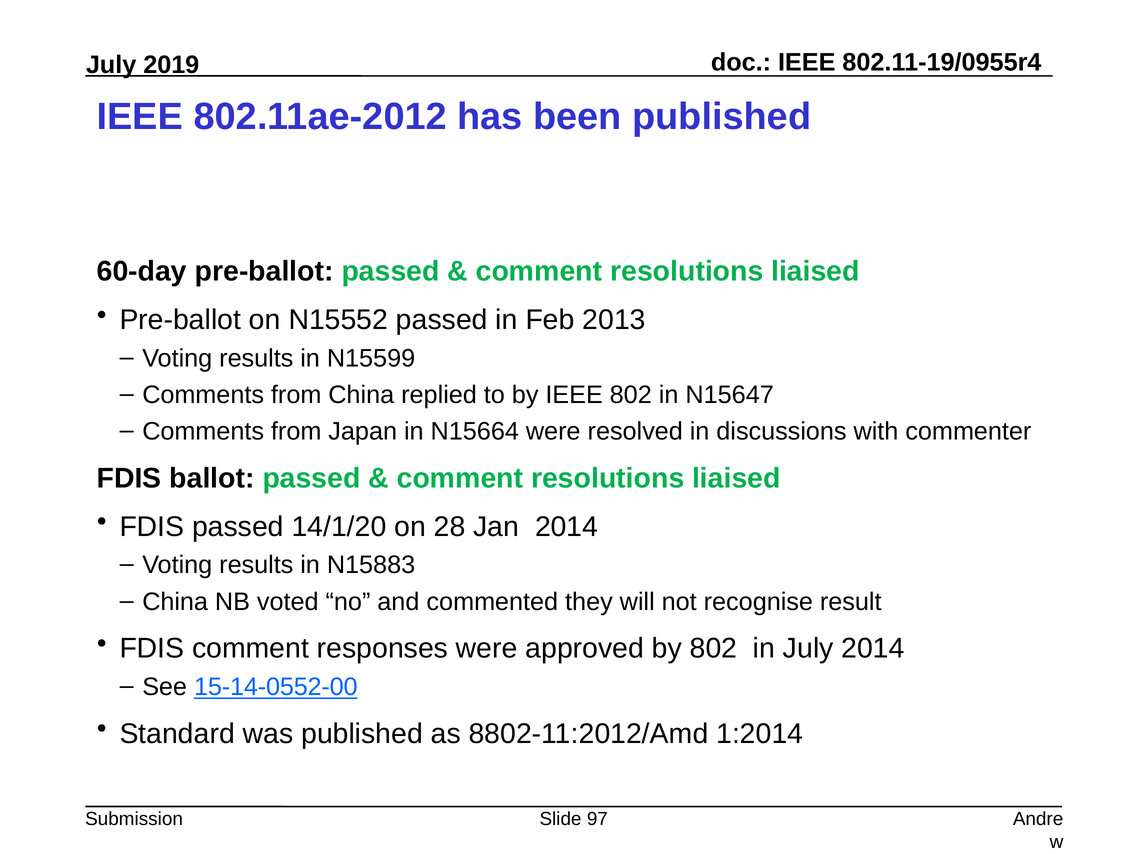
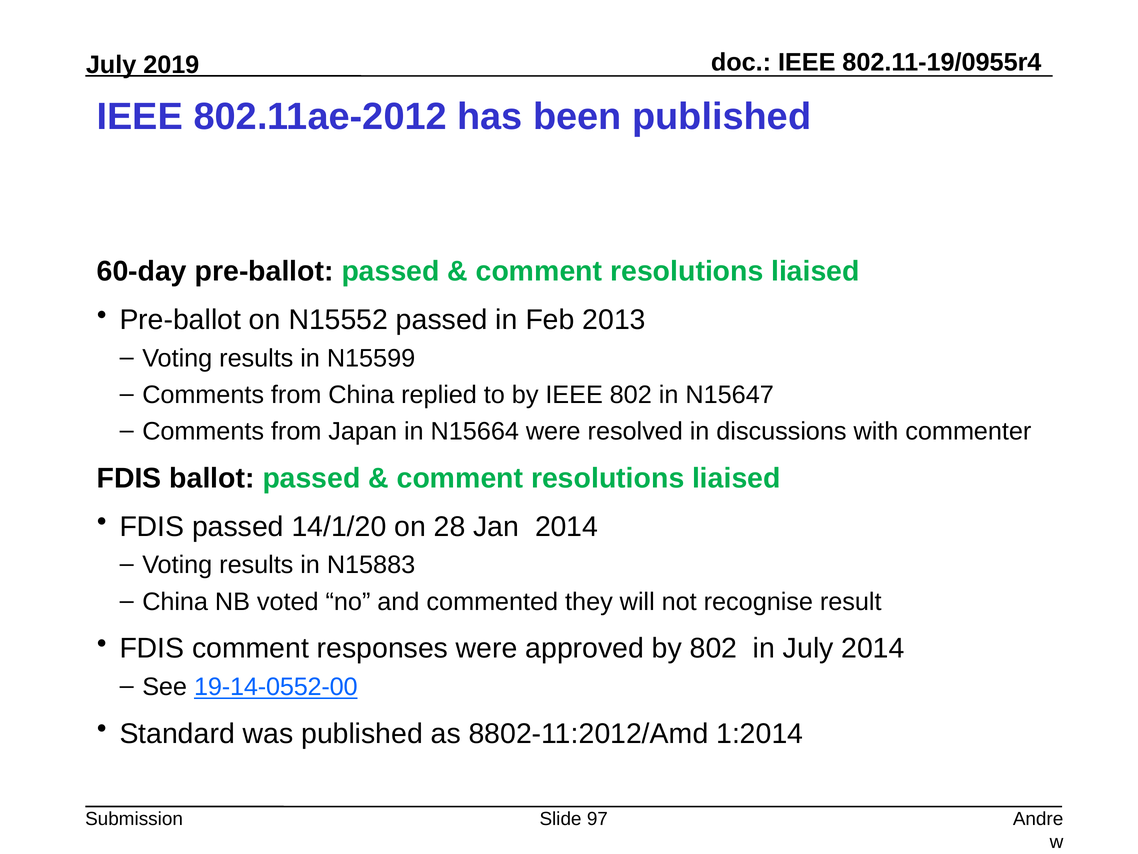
15-14-0552-00: 15-14-0552-00 -> 19-14-0552-00 (276, 686)
